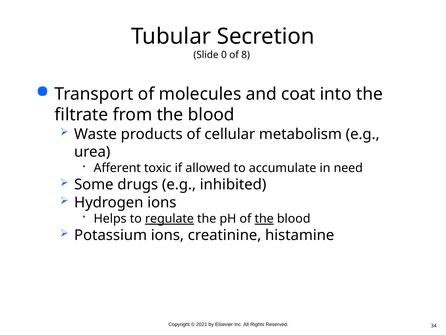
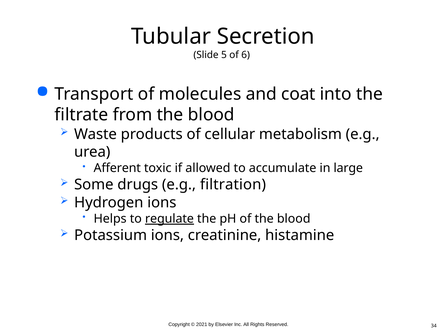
0: 0 -> 5 (224, 55)
8: 8 -> 6 (246, 55)
need: need -> large (348, 168)
inhibited: inhibited -> filtration (233, 184)
the underline: present -> none (264, 218)
